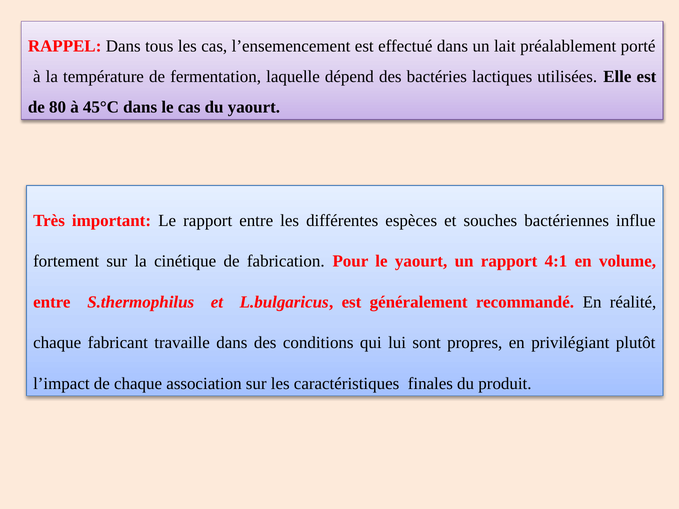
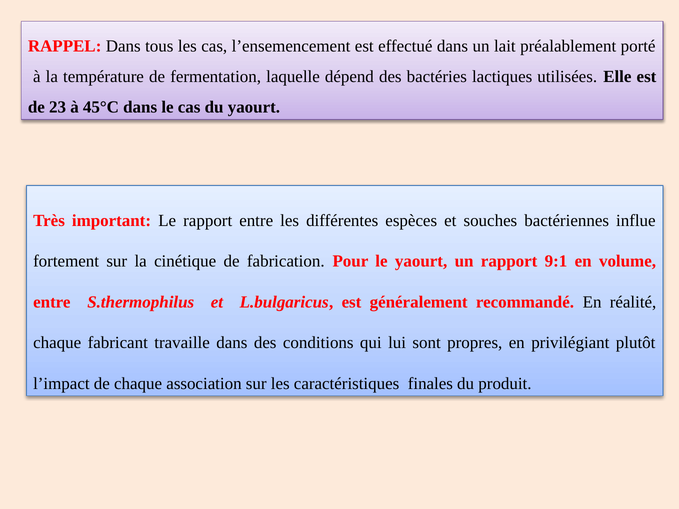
80: 80 -> 23 (58, 107)
4:1: 4:1 -> 9:1 (556, 261)
